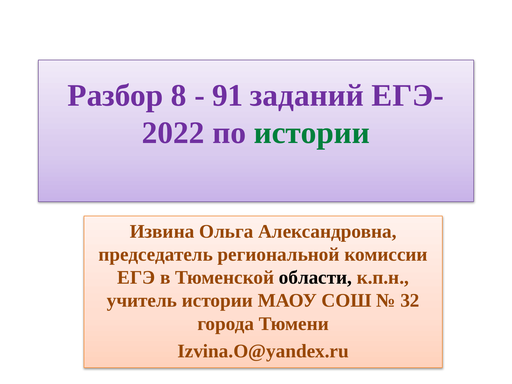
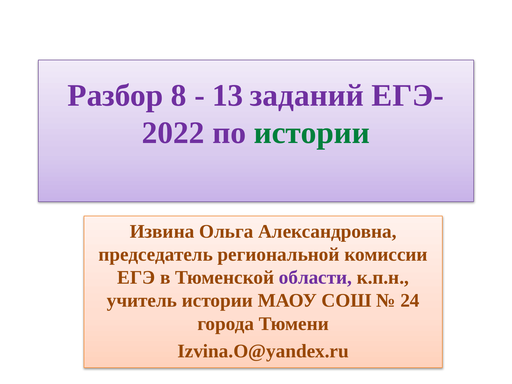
91: 91 -> 13 (228, 95)
области colour: black -> purple (315, 278)
32: 32 -> 24 (410, 301)
